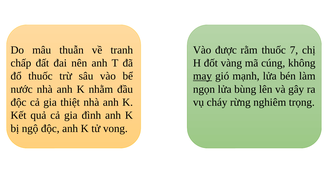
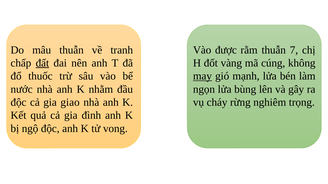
rằm thuốc: thuốc -> thuẫn (274, 50)
đất underline: none -> present (42, 63)
thiệt: thiệt -> giao (70, 103)
